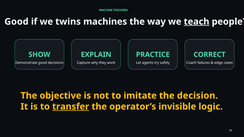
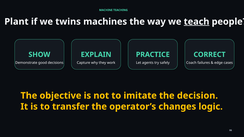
Good: Good -> Plant (16, 22)
transfer underline: present -> none (71, 107)
invisible: invisible -> changes (177, 107)
